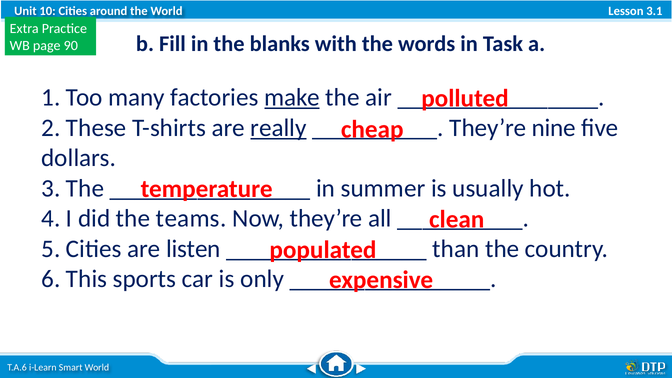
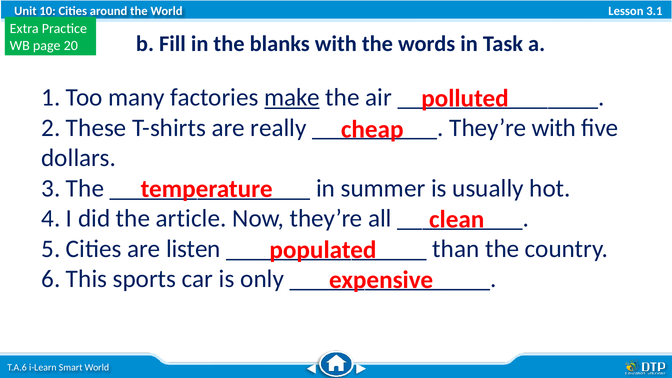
90: 90 -> 20 (71, 45)
really underline: present -> none (278, 128)
They’re nine: nine -> with (554, 128)
teams: teams -> article (191, 219)
